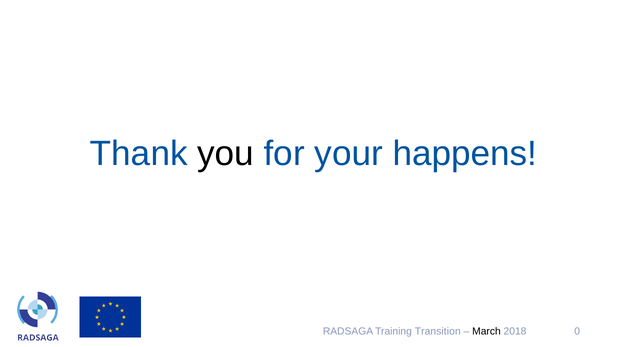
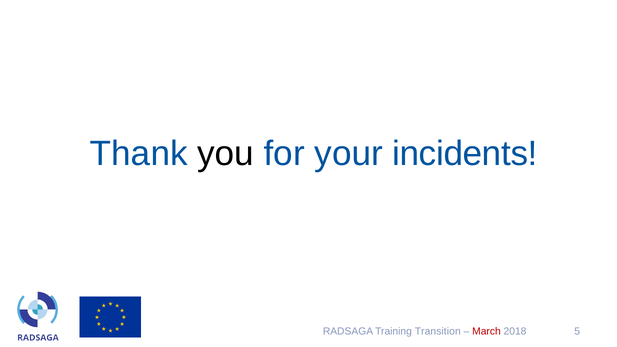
happens: happens -> incidents (465, 154)
March colour: black -> red (486, 332)
0: 0 -> 5 (577, 332)
